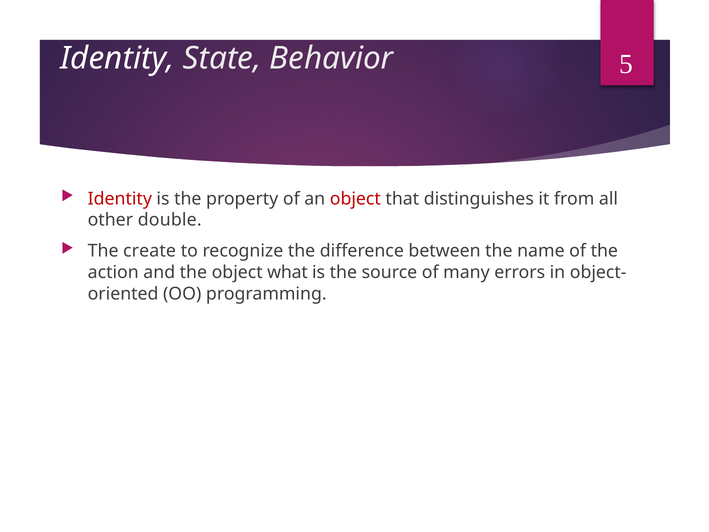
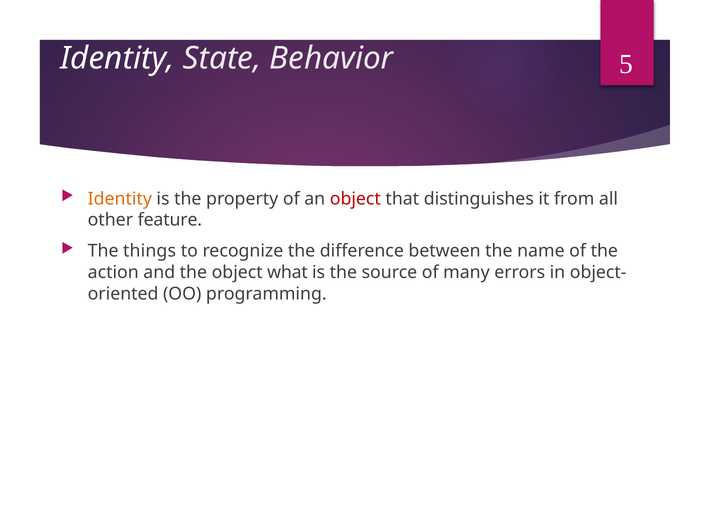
Identity colour: red -> orange (120, 199)
double: double -> feature (170, 220)
create: create -> things (150, 251)
